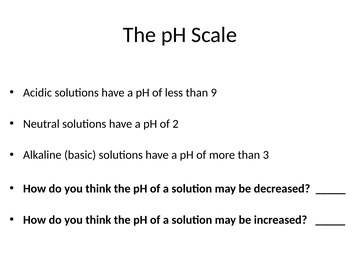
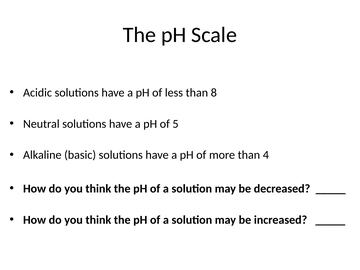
9: 9 -> 8 (214, 93)
2: 2 -> 5 (176, 124)
3: 3 -> 4 (266, 155)
